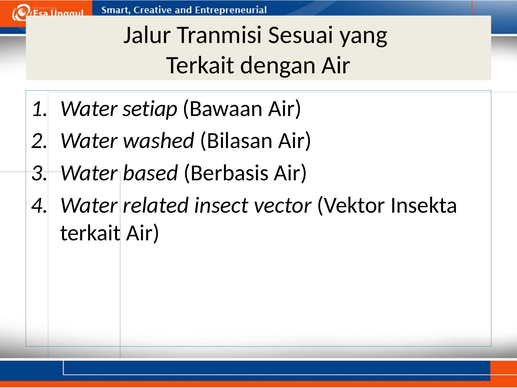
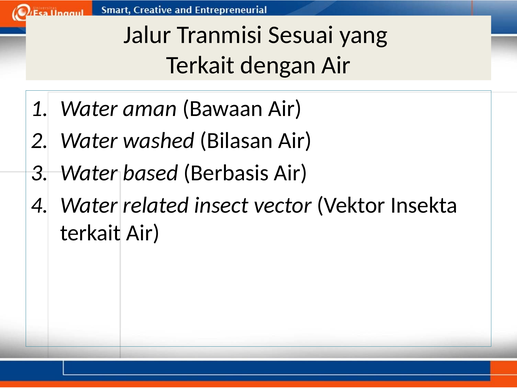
setiap: setiap -> aman (150, 108)
